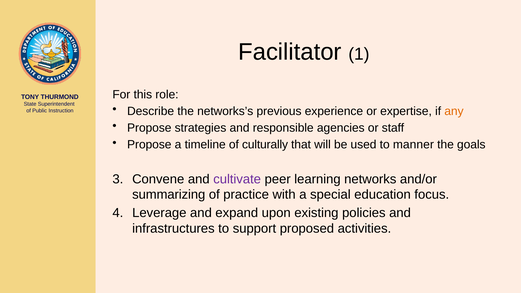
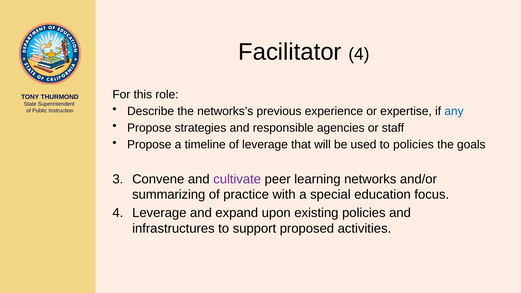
Facilitator 1: 1 -> 4 (359, 54)
any colour: orange -> blue (454, 111)
of culturally: culturally -> leverage (265, 145)
to manner: manner -> policies (413, 145)
